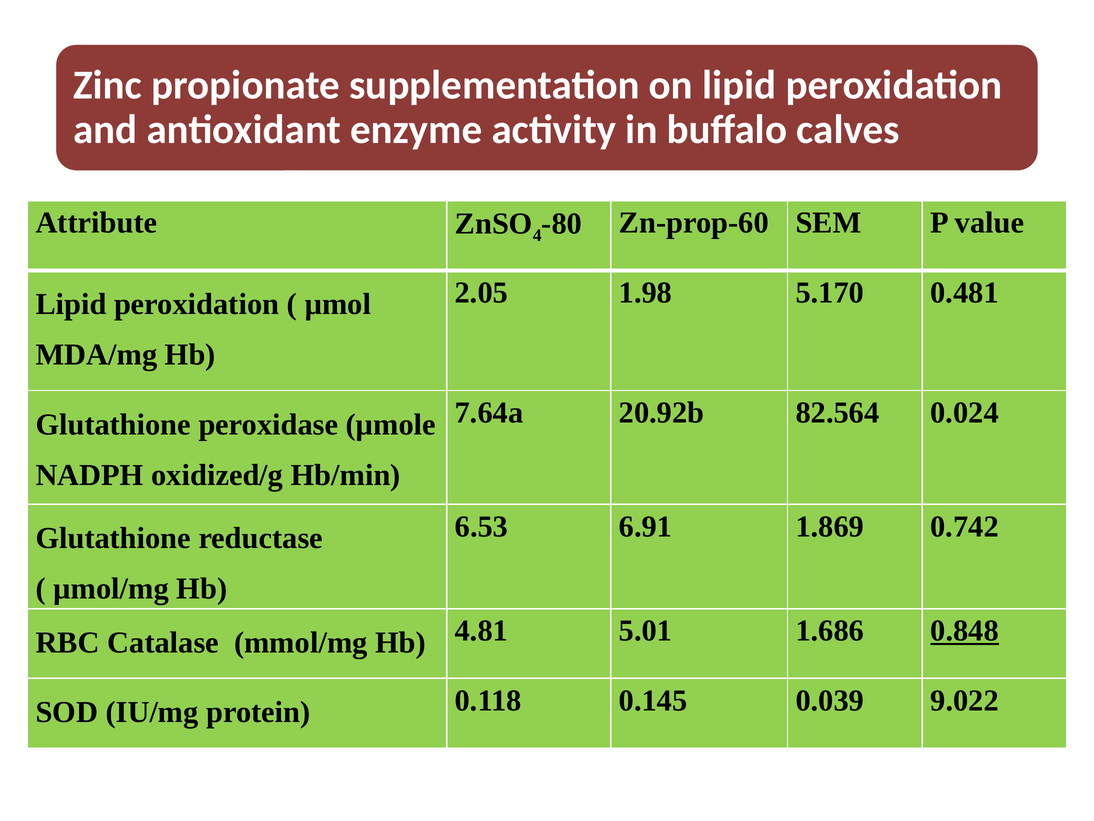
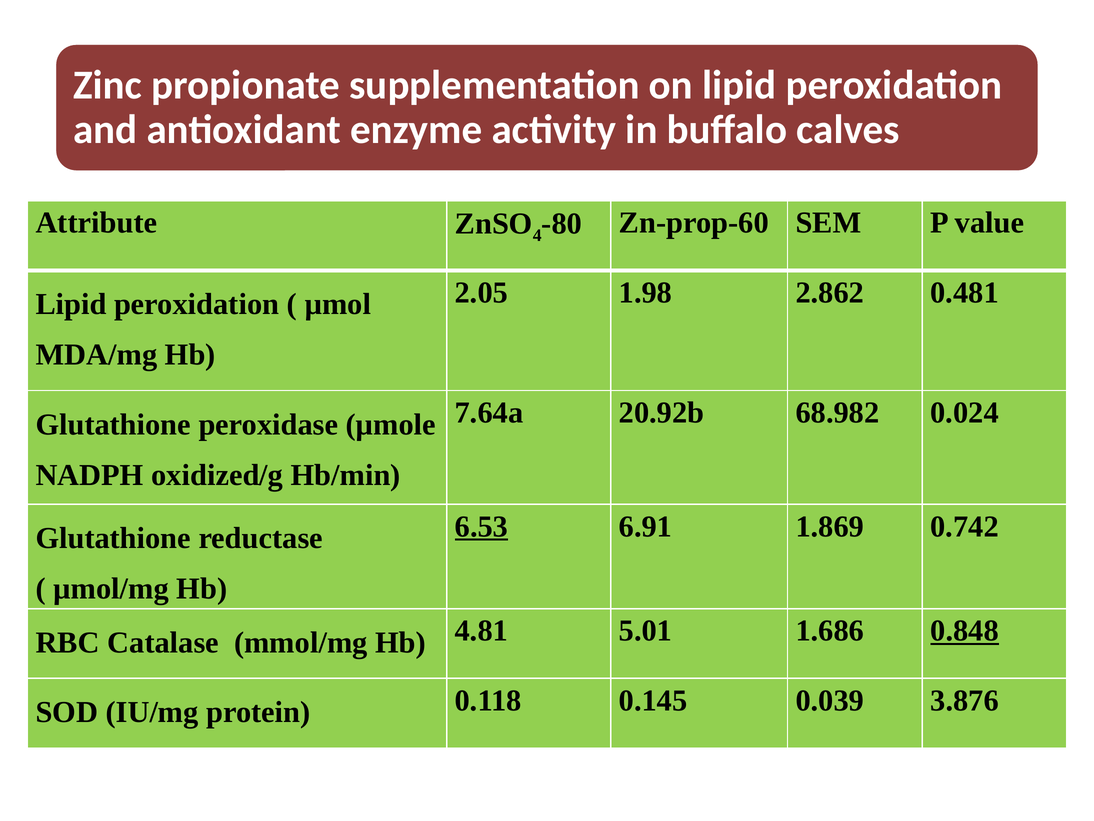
5.170: 5.170 -> 2.862 (830, 292)
82.564: 82.564 -> 68.982 (837, 412)
6.53 underline: none -> present (481, 526)
9.022: 9.022 -> 3.876 (965, 700)
